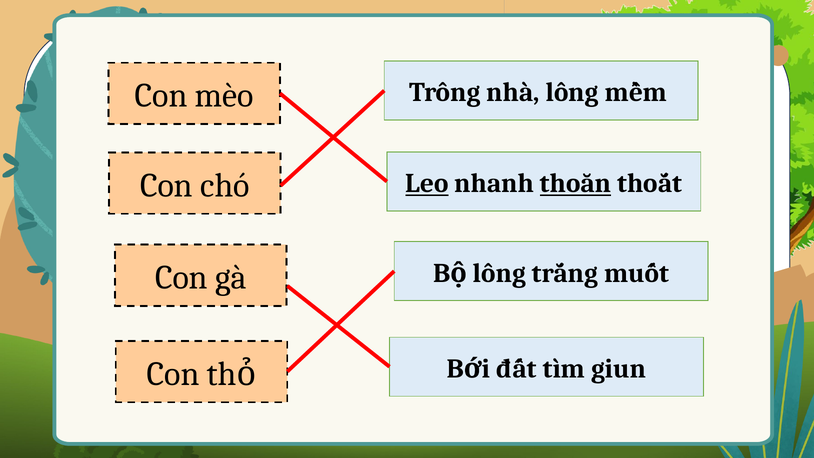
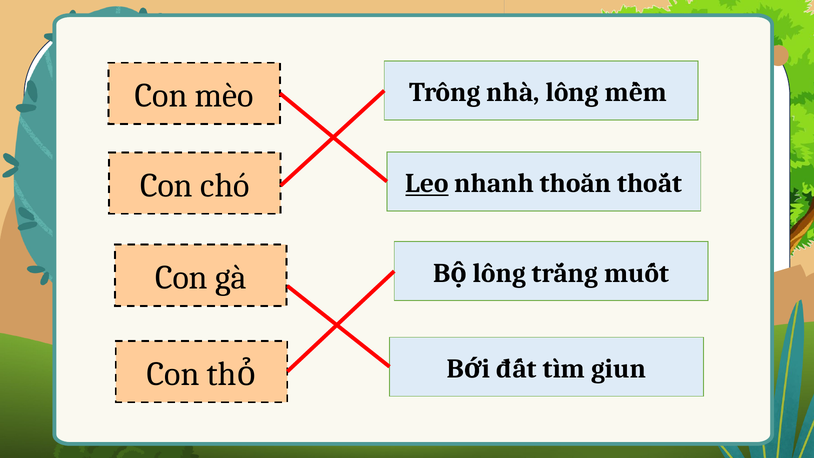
thoăn underline: present -> none (576, 183)
